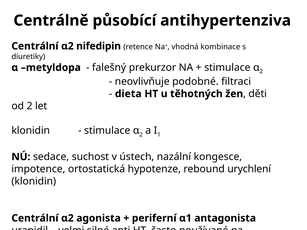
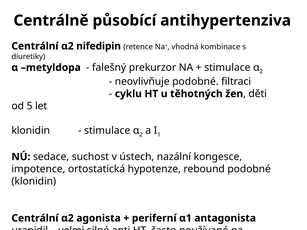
dieta: dieta -> cyklu (128, 94)
od 2: 2 -> 5 (30, 106)
rebound urychlení: urychlení -> podobné (249, 169)
